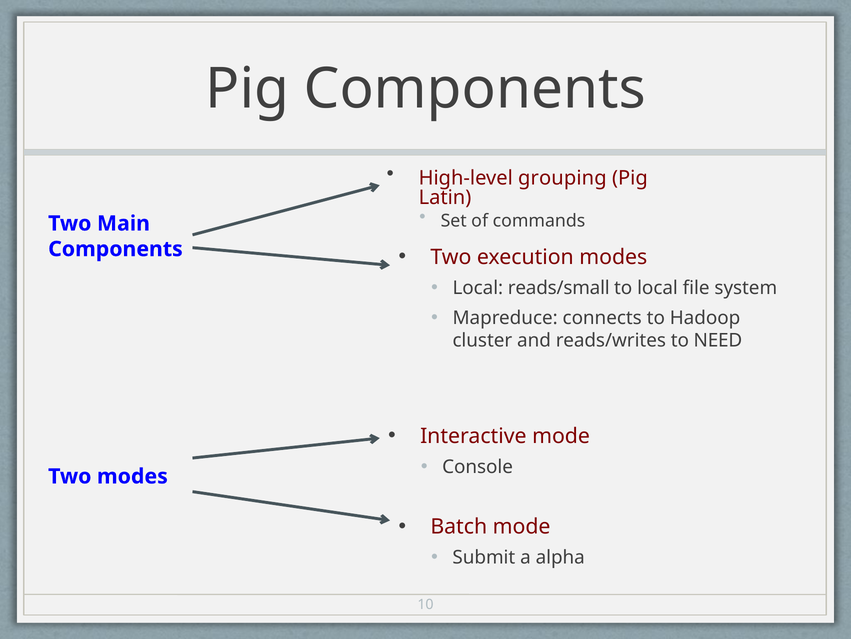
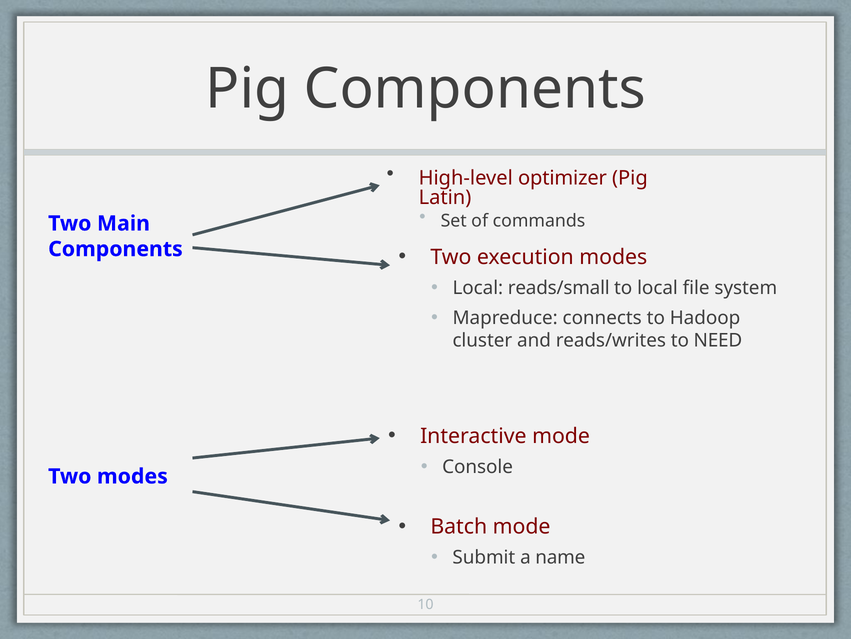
grouping: grouping -> optimizer (562, 178)
alpha: alpha -> name (560, 557)
